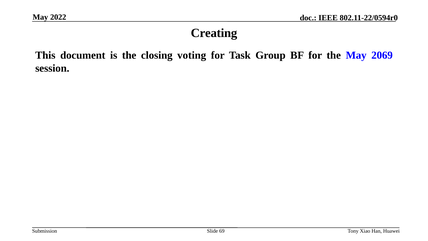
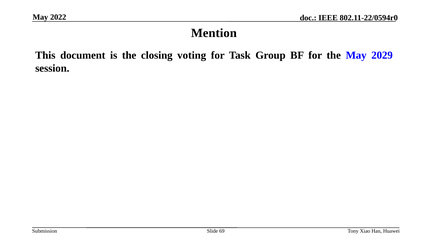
Creating: Creating -> Mention (214, 33)
2069: 2069 -> 2029 (382, 55)
